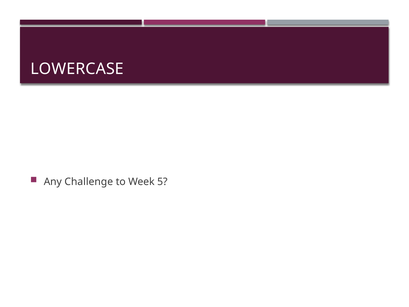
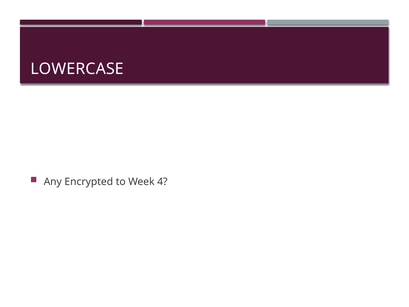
Challenge: Challenge -> Encrypted (89, 182)
5: 5 -> 4 (162, 182)
